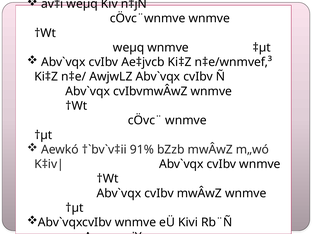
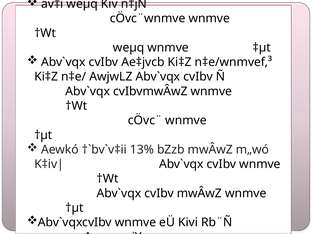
91%: 91% -> 13% (142, 150)
